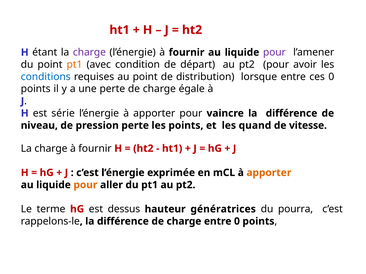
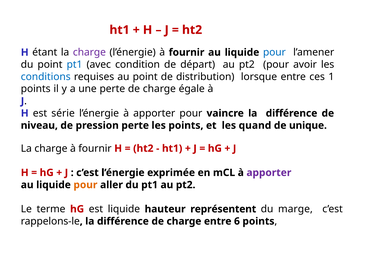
pour colour: purple -> blue (274, 52)
pt1 colour: orange -> blue (75, 65)
ces 0: 0 -> 1 (331, 77)
vitesse: vitesse -> unique (308, 126)
apporter colour: orange -> purple (269, 173)
est dessus: dessus -> liquide (124, 209)
génératrices: génératrices -> représentent (223, 209)
pourra: pourra -> marge (295, 209)
entre 0: 0 -> 6 (237, 222)
